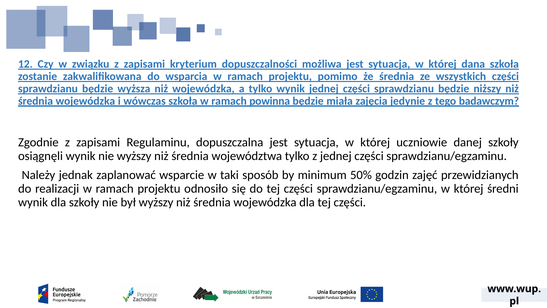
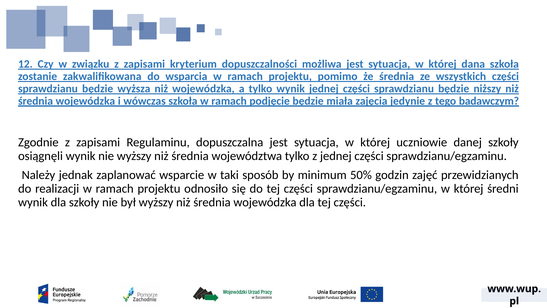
powinna: powinna -> podjęcie (270, 101)
